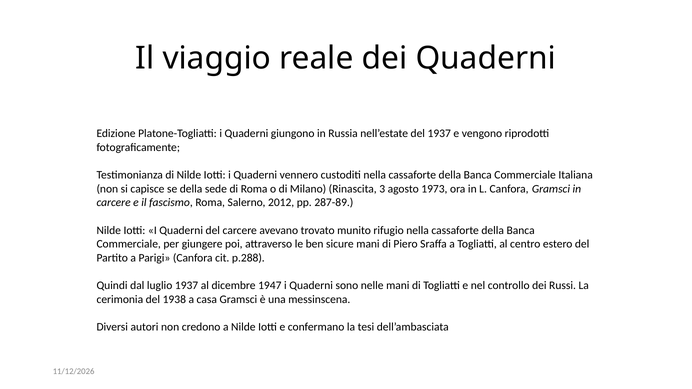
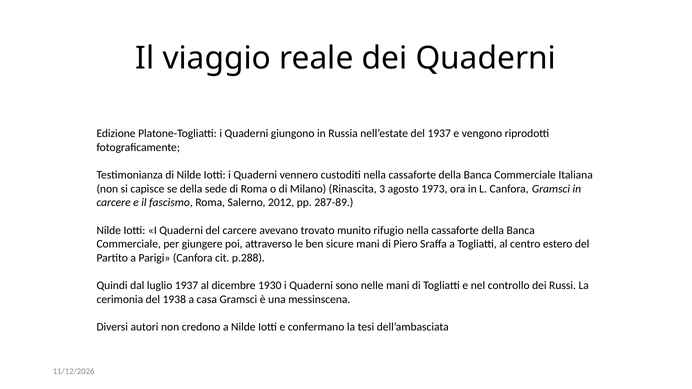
1947: 1947 -> 1930 (270, 286)
